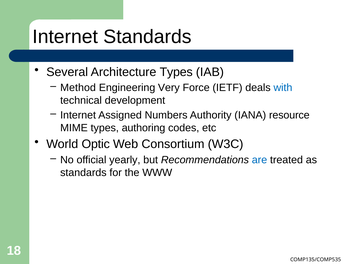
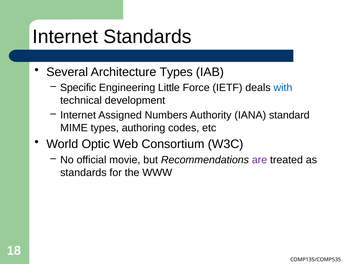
Method: Method -> Specific (78, 88)
Very: Very -> Little (169, 88)
resource: resource -> standard (289, 115)
yearly: yearly -> movie (125, 160)
are colour: blue -> purple (259, 160)
